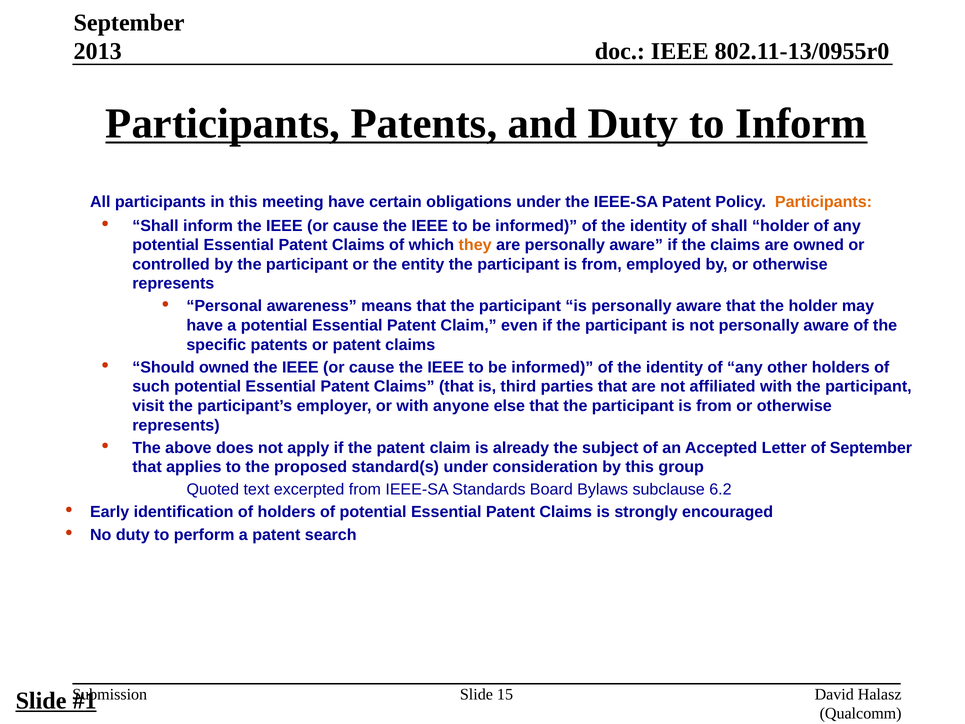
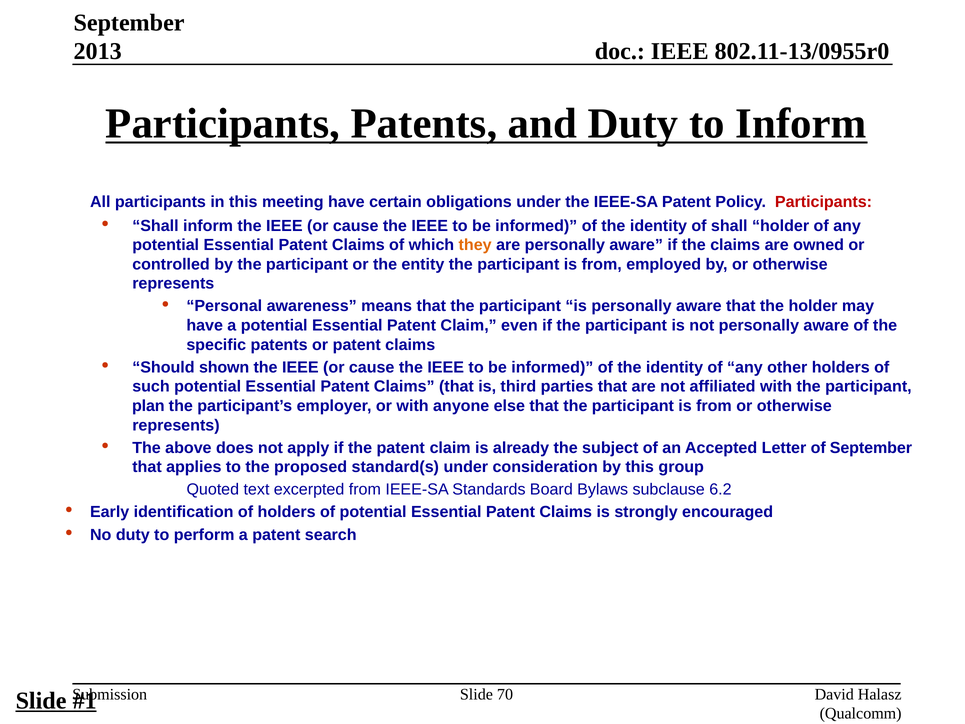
Participants colour: orange -> red (824, 202)
Should owned: owned -> shown (224, 367)
visit: visit -> plan (148, 406)
15: 15 -> 70 (505, 694)
